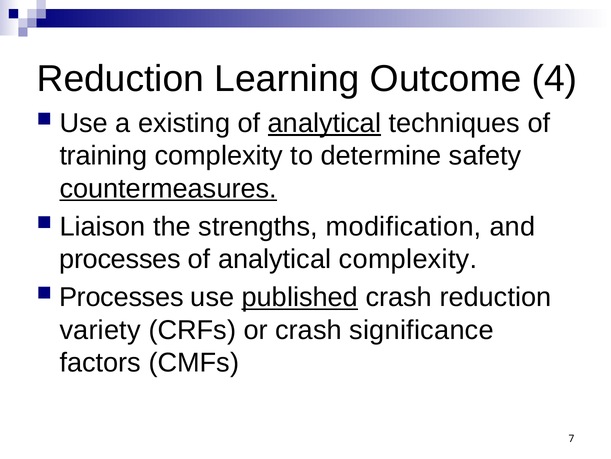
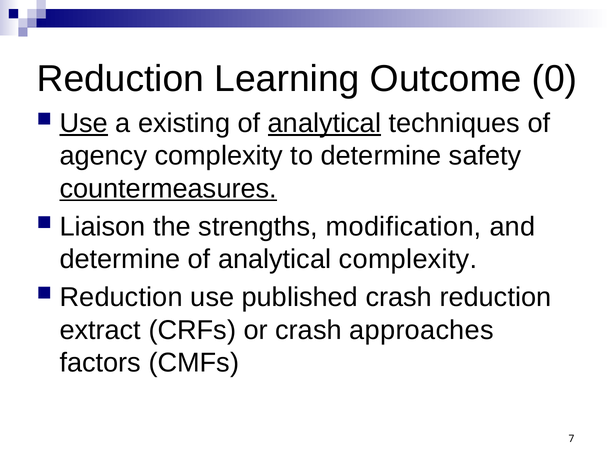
4: 4 -> 0 (555, 79)
Use underline: none -> present (84, 123)
training: training -> agency (103, 156)
processes: processes -> determine (120, 259)
Processes: Processes -> Reduction (121, 297)
published underline: present -> none (300, 297)
variety: variety -> extract (100, 330)
significance: significance -> approaches (422, 330)
